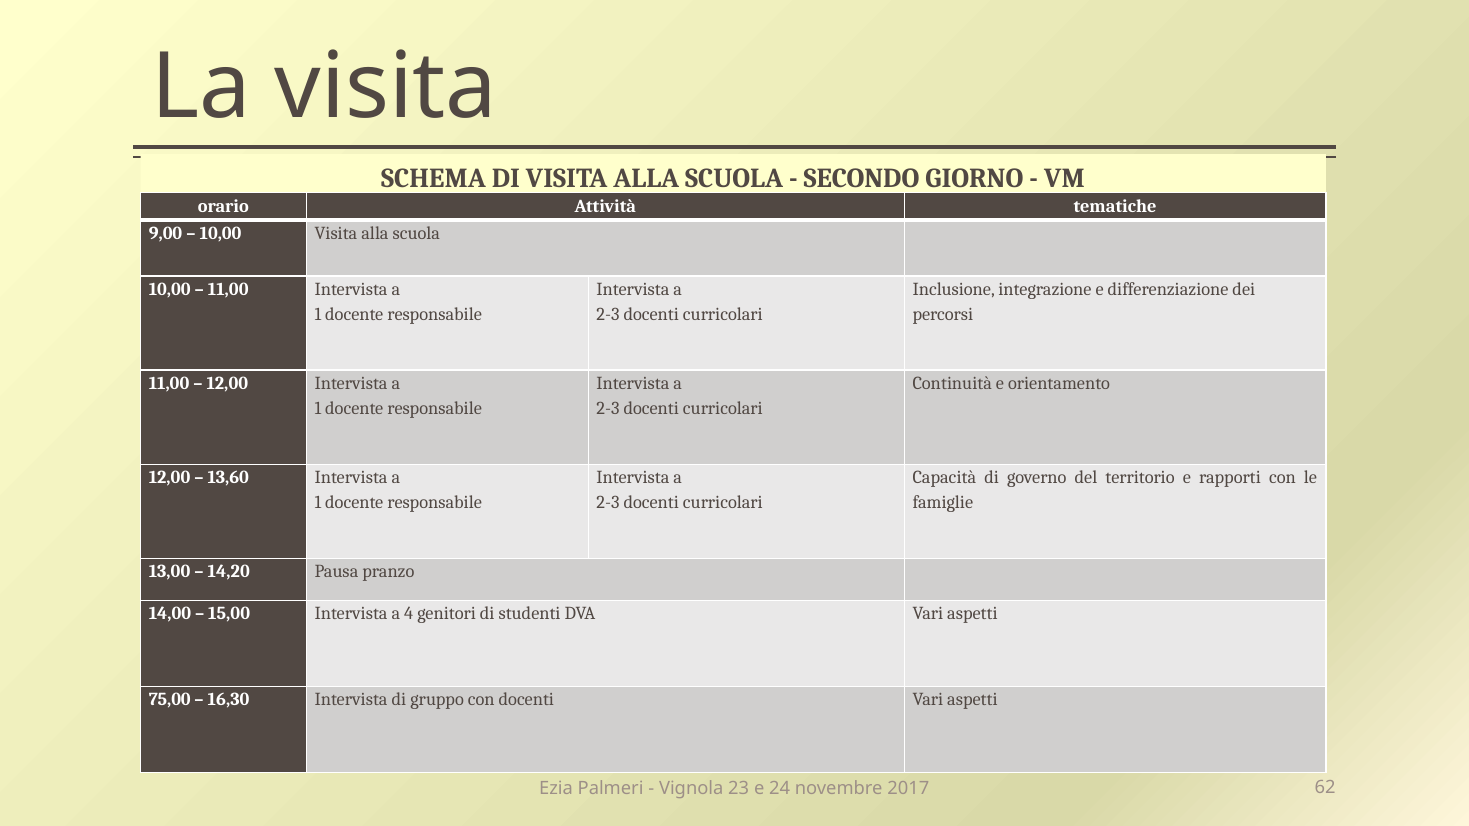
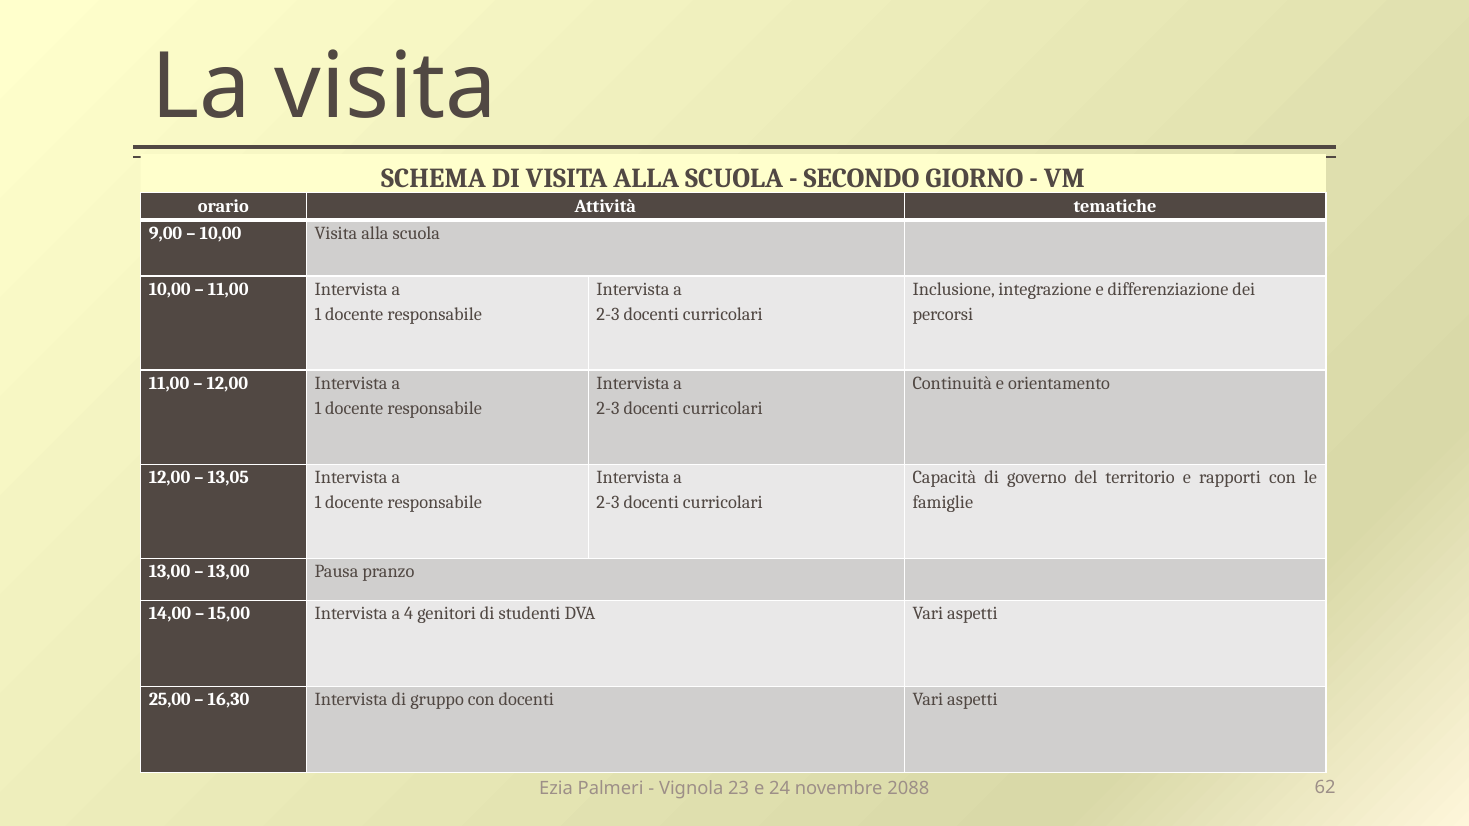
13,60: 13,60 -> 13,05 (228, 478)
14,20: 14,20 -> 13,00 (229, 572)
75,00: 75,00 -> 25,00 (170, 700)
2017: 2017 -> 2088 (908, 789)
